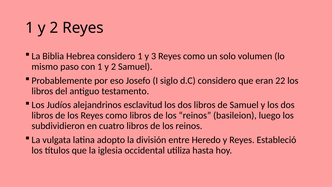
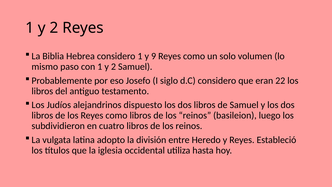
3: 3 -> 9 (154, 56)
esclavitud: esclavitud -> dispuesto (143, 105)
